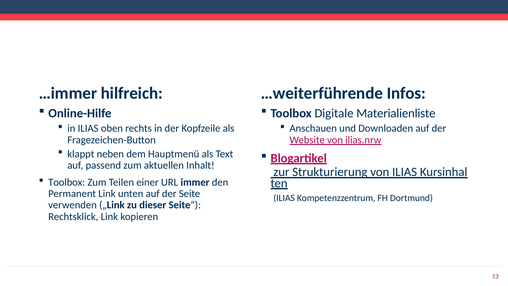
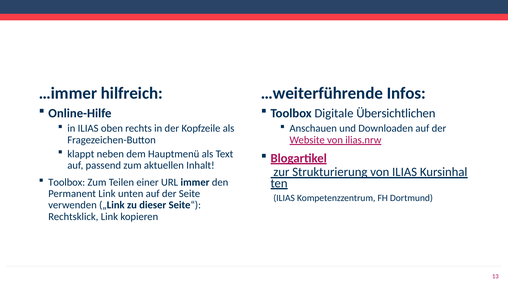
Materialienliste: Materialienliste -> Übersichtlichen (396, 113)
